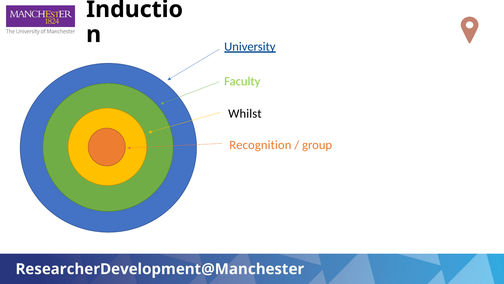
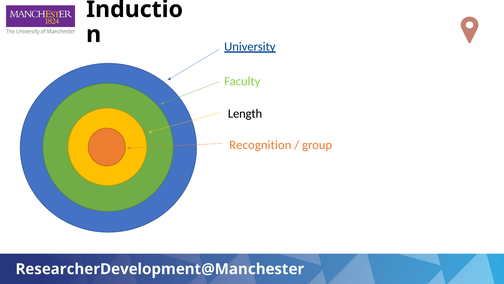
Whilst: Whilst -> Length (245, 113)
